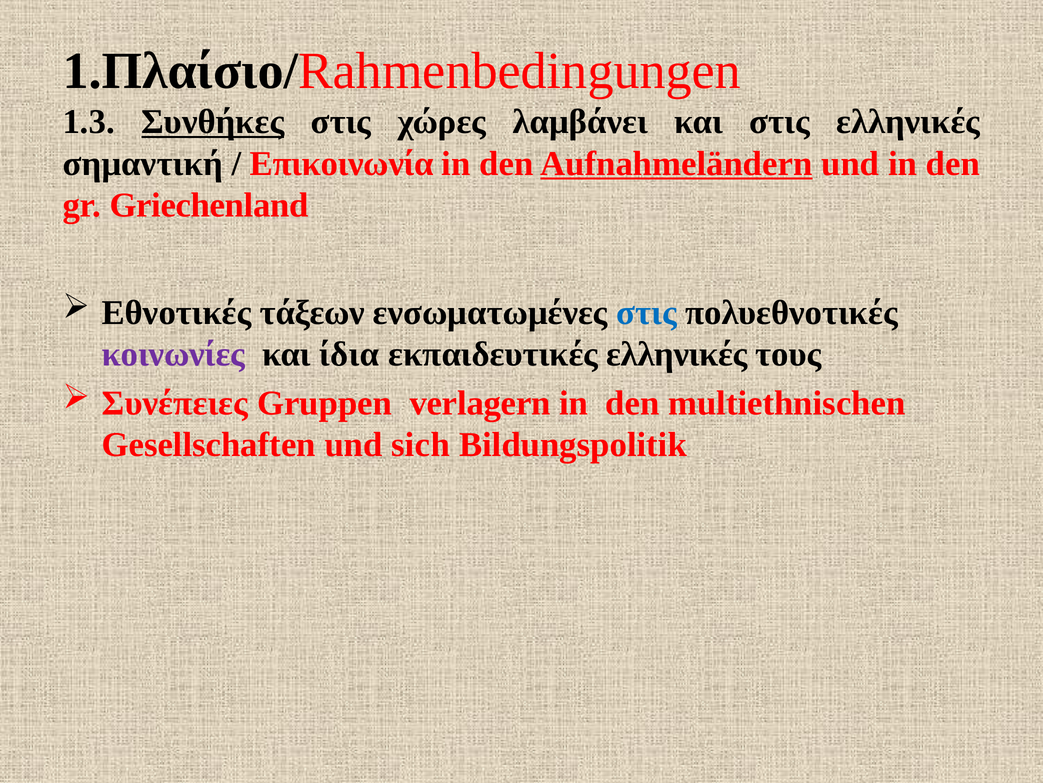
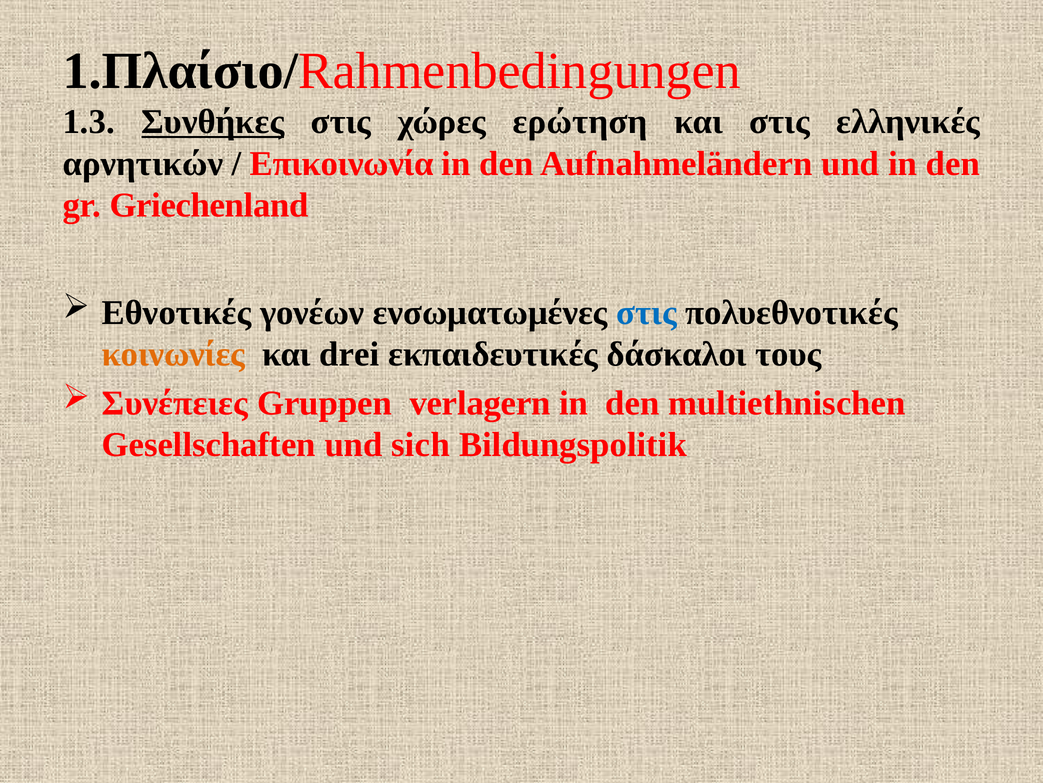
λαμβάνει: λαμβάνει -> ερώτηση (580, 122)
σημαντική: σημαντική -> αρνητικών (143, 164)
Aufnahmeländern underline: present -> none (676, 164)
τάξεων: τάξεων -> γονέων (312, 312)
κοινωνίες colour: purple -> orange (173, 354)
ίδια: ίδια -> drei (349, 354)
εκπαιδευτικές ελληνικές: ελληνικές -> δάσκαλοι (677, 354)
